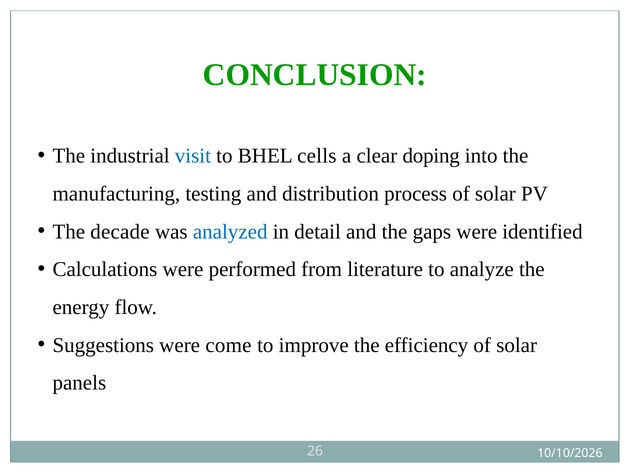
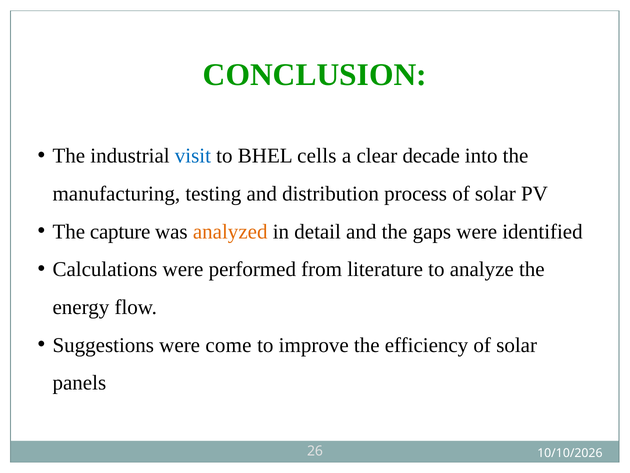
doping: doping -> decade (431, 156)
decade: decade -> capture (120, 231)
analyzed colour: blue -> orange (230, 231)
